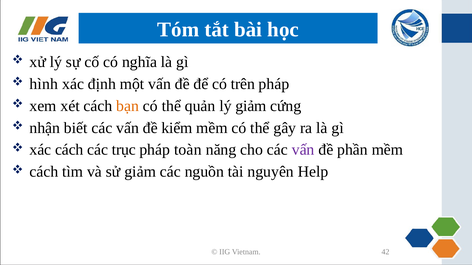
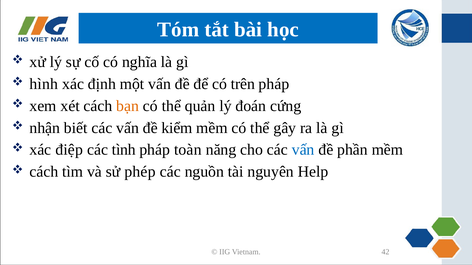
lý giảm: giảm -> đoán (251, 106)
xác cách: cách -> điệp (69, 150)
trục: trục -> tình (124, 150)
vấn colour: purple -> blue (303, 150)
sử giảm: giảm -> phép (140, 172)
